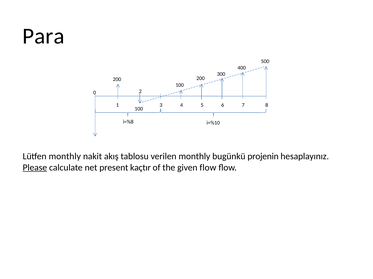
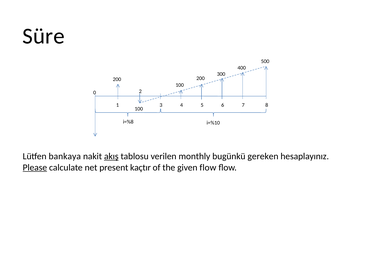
Para: Para -> Süre (43, 36)
Lütfen monthly: monthly -> bankaya (65, 157)
akış underline: none -> present (111, 157)
projenin: projenin -> gereken (263, 157)
